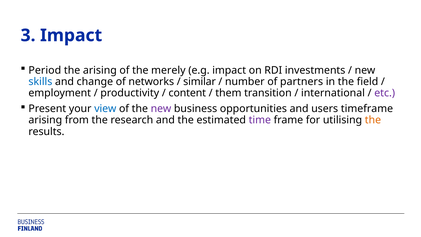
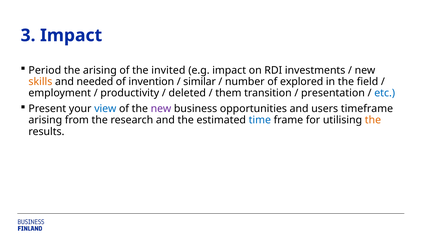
merely: merely -> invited (168, 70)
skills colour: blue -> orange (40, 82)
change: change -> needed (95, 82)
networks: networks -> invention (151, 82)
partners: partners -> explored (302, 82)
content: content -> deleted (187, 93)
international: international -> presentation (333, 93)
etc colour: purple -> blue (385, 93)
time colour: purple -> blue (260, 120)
